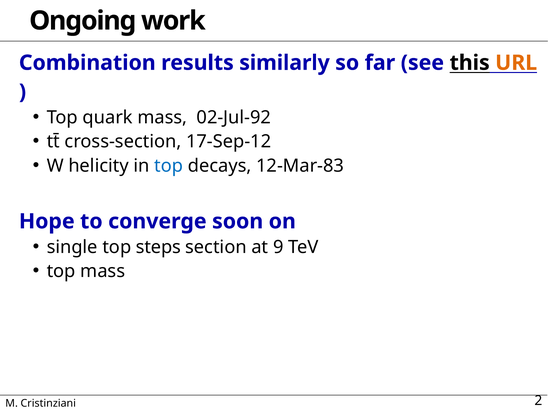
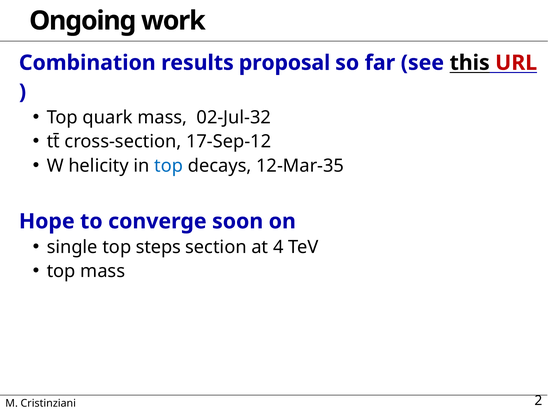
similarly: similarly -> proposal (285, 63)
URL colour: orange -> red (516, 63)
02-Jul-92: 02-Jul-92 -> 02-Jul-32 (234, 117)
12-Mar-83: 12-Mar-83 -> 12-Mar-35 (300, 166)
9: 9 -> 4 (278, 247)
